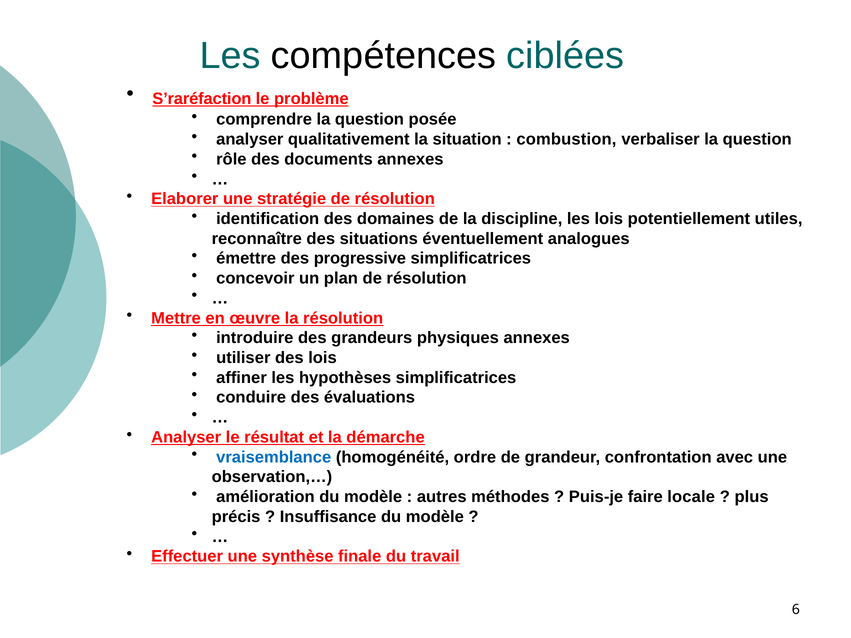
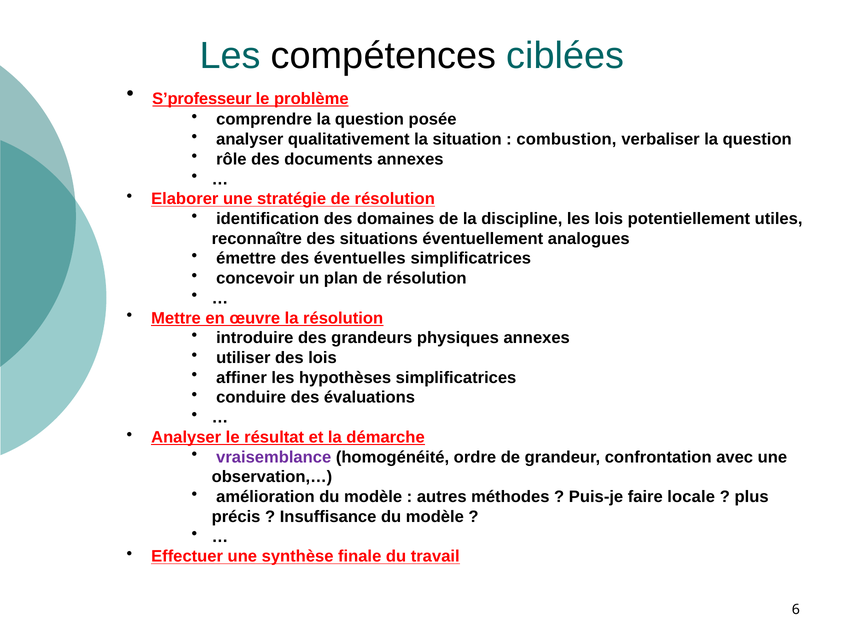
S’raréfaction: S’raréfaction -> S’professeur (202, 99)
progressive: progressive -> éventuelles (360, 259)
vraisemblance colour: blue -> purple (274, 457)
